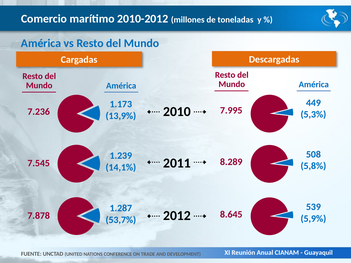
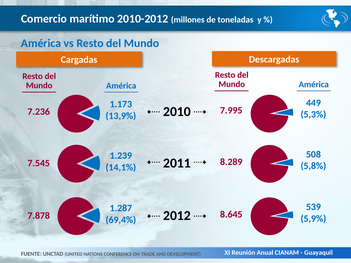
53,7%: 53,7% -> 69,4% (121, 220)
